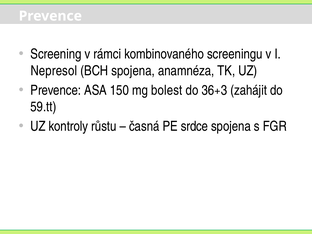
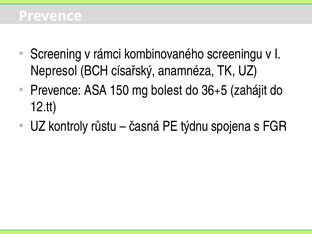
BCH spojena: spojena -> císařský (133, 71)
36+3: 36+3 -> 36+5 (214, 90)
59.tt: 59.tt -> 12.tt (43, 107)
srdce: srdce -> týdnu (194, 126)
